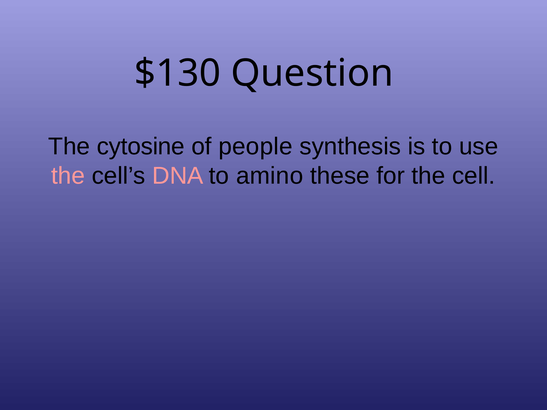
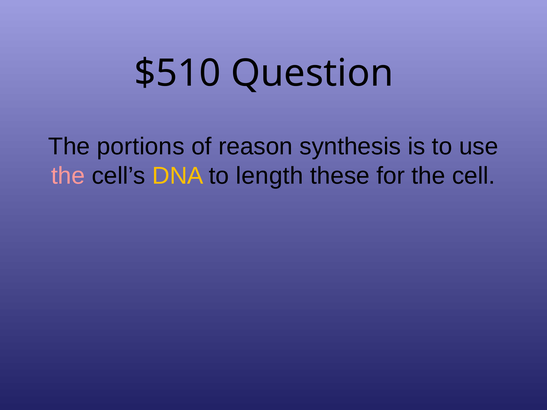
$130: $130 -> $510 (178, 73)
cytosine: cytosine -> portions (141, 147)
people: people -> reason (256, 147)
DNA colour: pink -> yellow (178, 176)
amino: amino -> length (270, 176)
